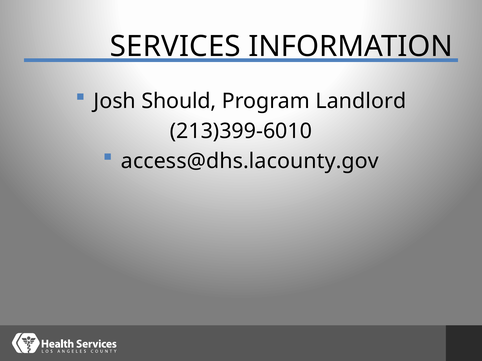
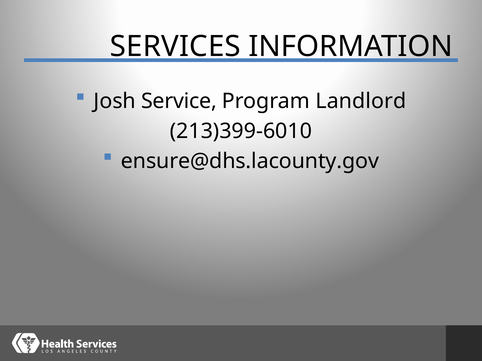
Should: Should -> Service (179, 101)
access@dhs.lacounty.gov: access@dhs.lacounty.gov -> ensure@dhs.lacounty.gov (250, 161)
